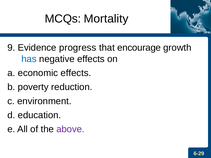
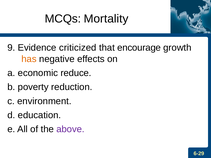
progress: progress -> criticized (78, 48)
has colour: blue -> orange (29, 59)
economic effects: effects -> reduce (76, 73)
